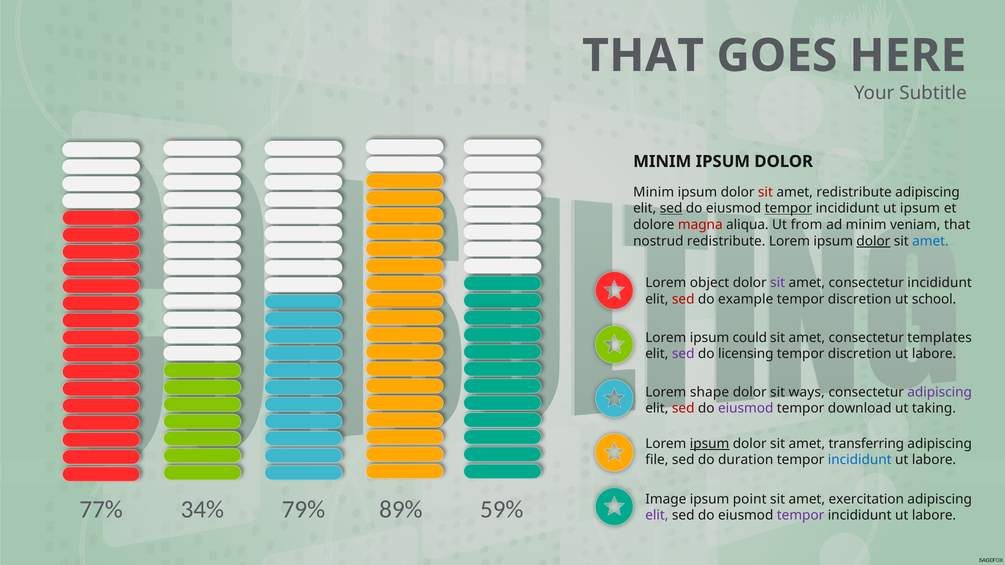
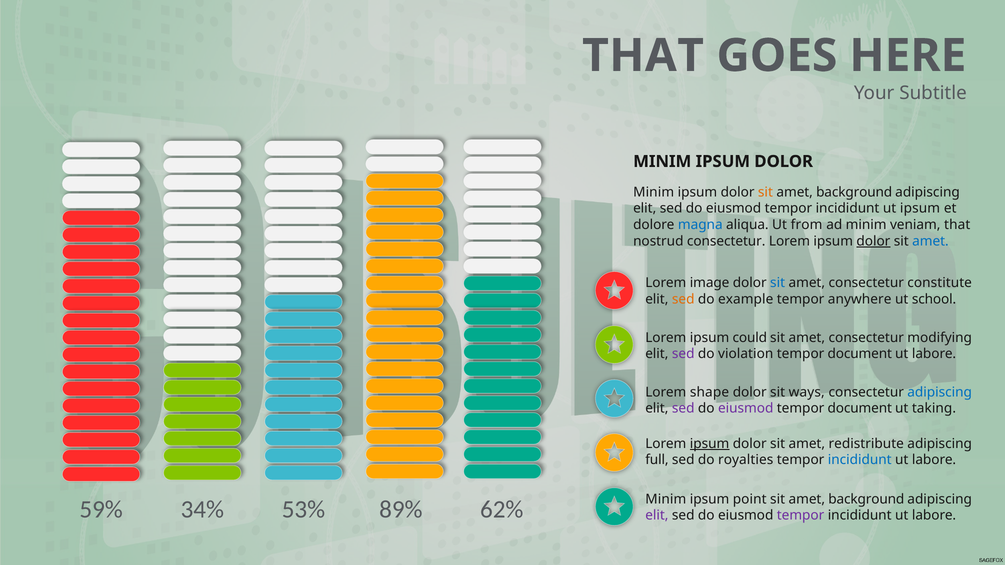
sit colour: red -> orange (765, 192)
redistribute: redistribute -> background (854, 192)
sed underline: present -> none (671, 208)
tempor underline: present -> none (788, 208)
magna colour: red -> blue (700, 225)
nostrud redistribute: redistribute -> consectetur (726, 241)
object: object -> image (710, 283)
sit colour: purple -> blue (778, 283)
consectetur incididunt: incididunt -> constitute (940, 283)
sed colour: red -> orange (683, 299)
discretion: discretion -> anywhere (860, 299)
templates: templates -> modifying (940, 338)
licensing: licensing -> violation (746, 354)
discretion: discretion -> document (860, 354)
adipiscing colour: purple -> blue (940, 392)
sed colour: red -> purple (683, 409)
download: download -> document (860, 409)
transferring: transferring -> redistribute (866, 444)
file: file -> full (657, 460)
duration: duration -> royalties (746, 460)
Image: Image -> Minim (666, 499)
exercitation: exercitation -> background (866, 499)
77%: 77% -> 59% (101, 510)
79%: 79% -> 53% (303, 510)
59%: 59% -> 62% (502, 510)
